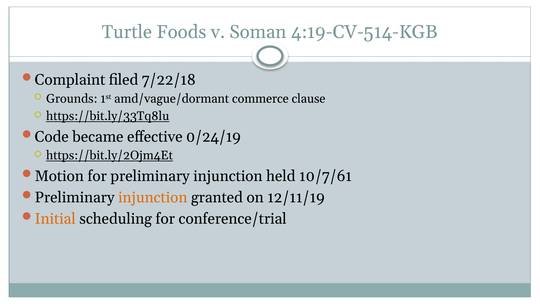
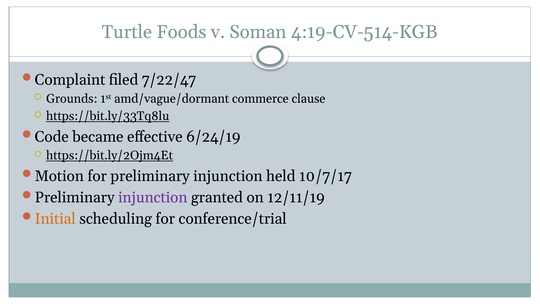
7/22/18: 7/22/18 -> 7/22/47 (169, 80)
0/24/19: 0/24/19 -> 6/24/19 (213, 137)
10/7/61: 10/7/61 -> 10/7/17 (325, 176)
injunction colour: orange -> purple (153, 197)
